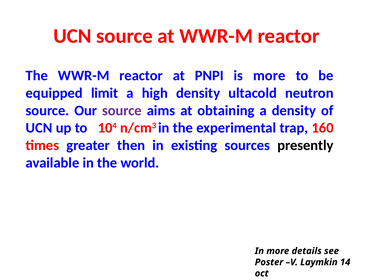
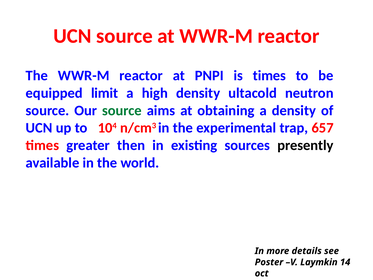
is more: more -> times (269, 76)
source colour: purple -> green (122, 110)
160: 160 -> 657 (323, 128)
